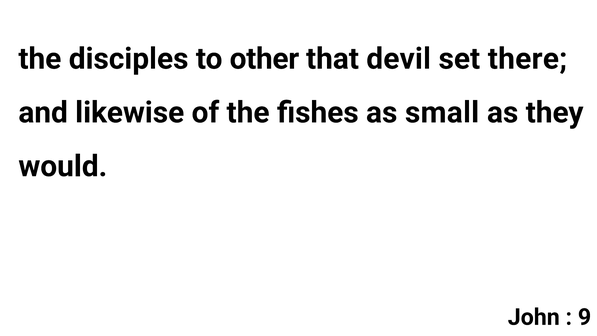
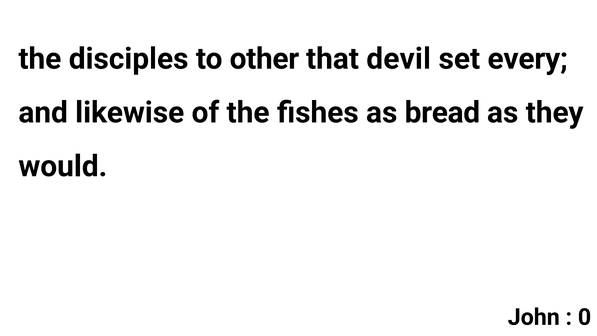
there: there -> every (528, 59)
small: small -> bread (442, 113)
9: 9 -> 0 (585, 317)
